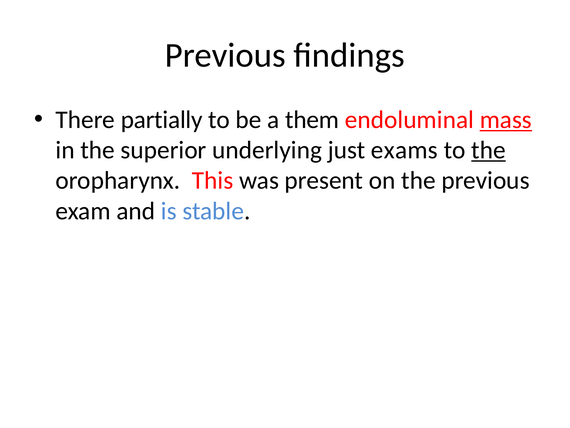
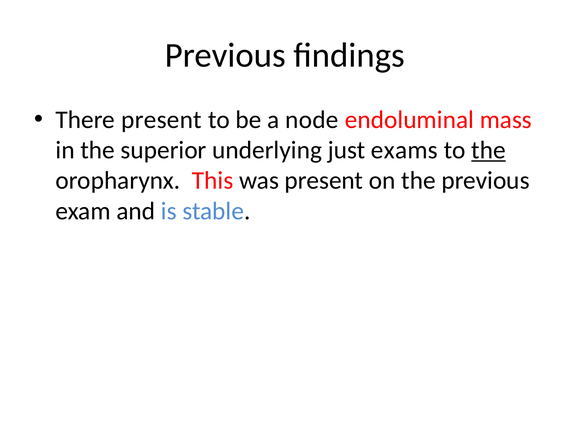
There partially: partially -> present (161, 120)
them: them -> node (312, 120)
mass underline: present -> none (506, 120)
